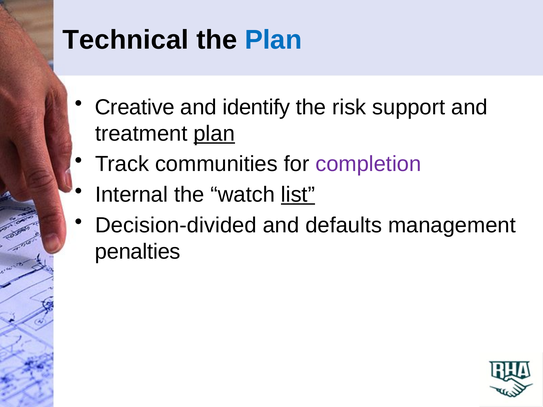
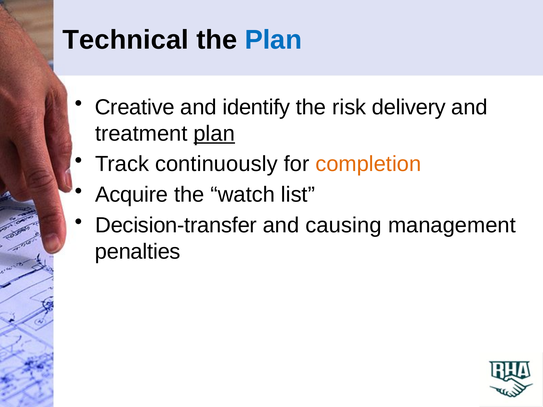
support: support -> delivery (409, 107)
communities: communities -> continuously (216, 164)
completion colour: purple -> orange (368, 164)
Internal: Internal -> Acquire (132, 195)
list underline: present -> none (298, 195)
Decision-divided: Decision-divided -> Decision-transfer (176, 225)
defaults: defaults -> causing (344, 225)
